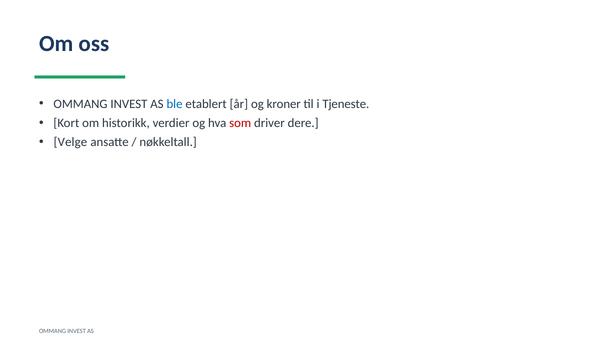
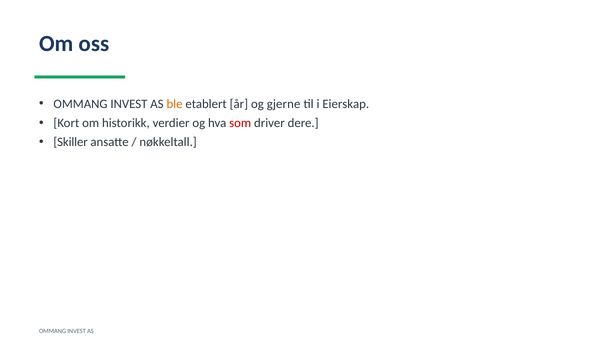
ble colour: blue -> orange (175, 104)
kroner: kroner -> gjerne (284, 104)
Tjeneste: Tjeneste -> Eierskap (346, 104)
Velge: Velge -> Skiller (71, 142)
